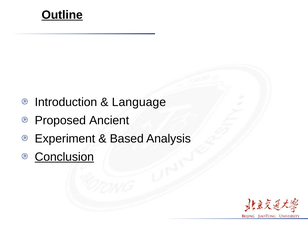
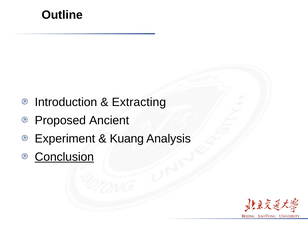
Outline underline: present -> none (62, 15)
Language: Language -> Extracting (139, 102)
Based: Based -> Kuang (127, 139)
